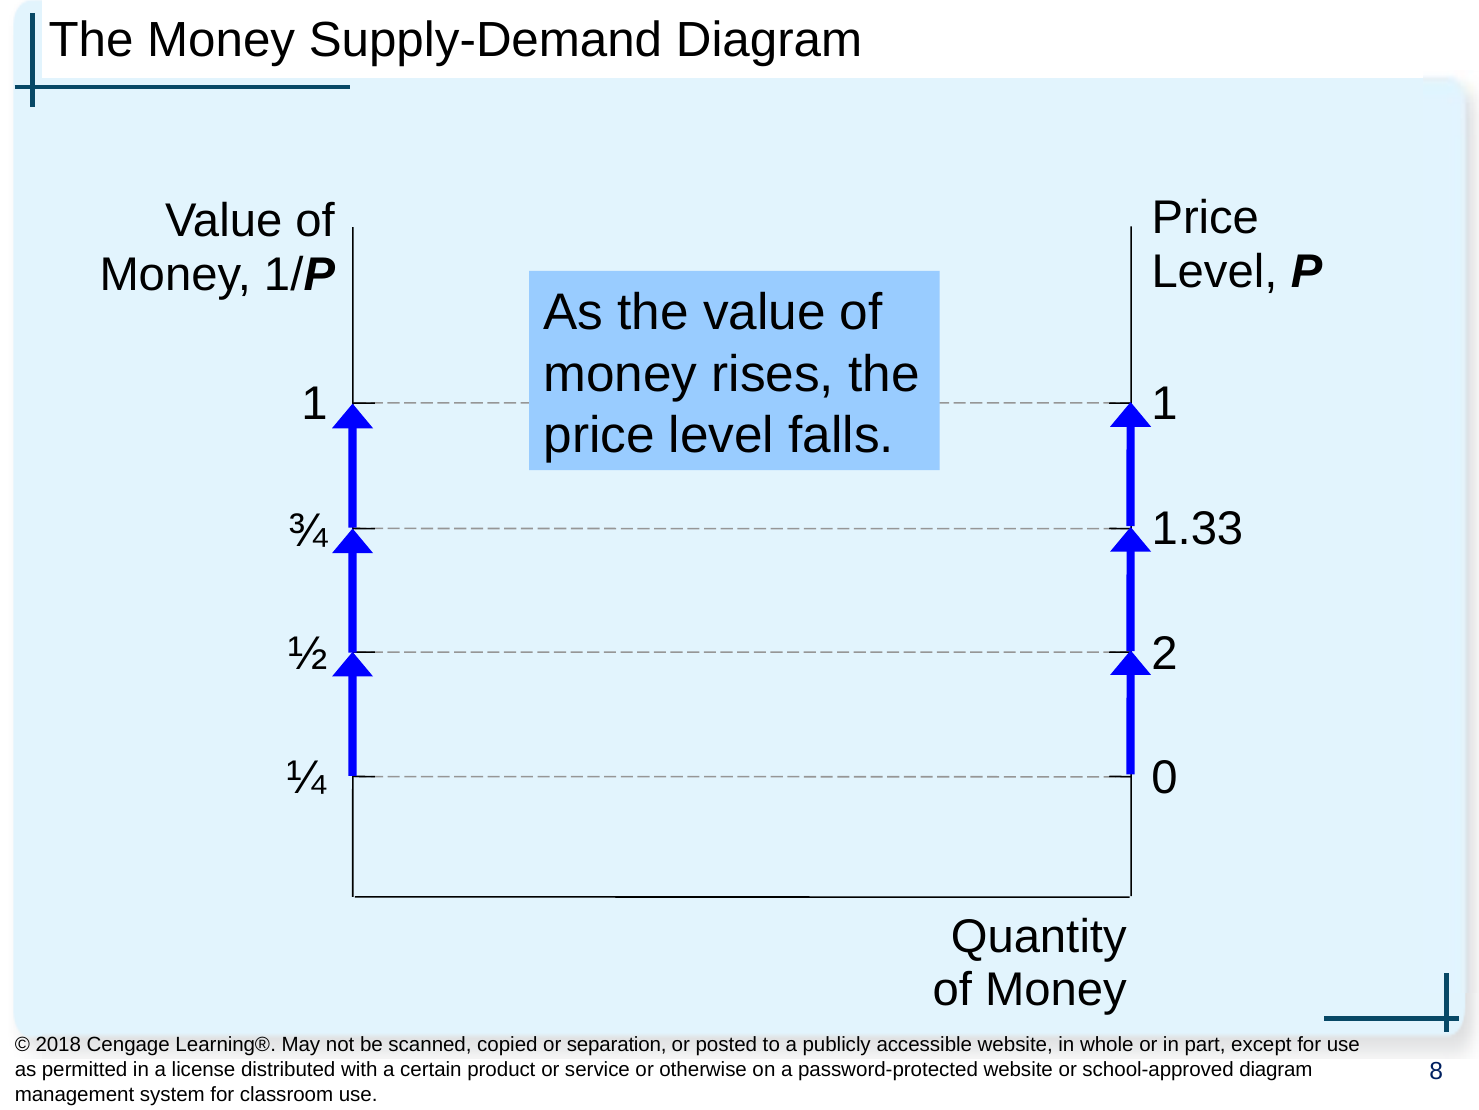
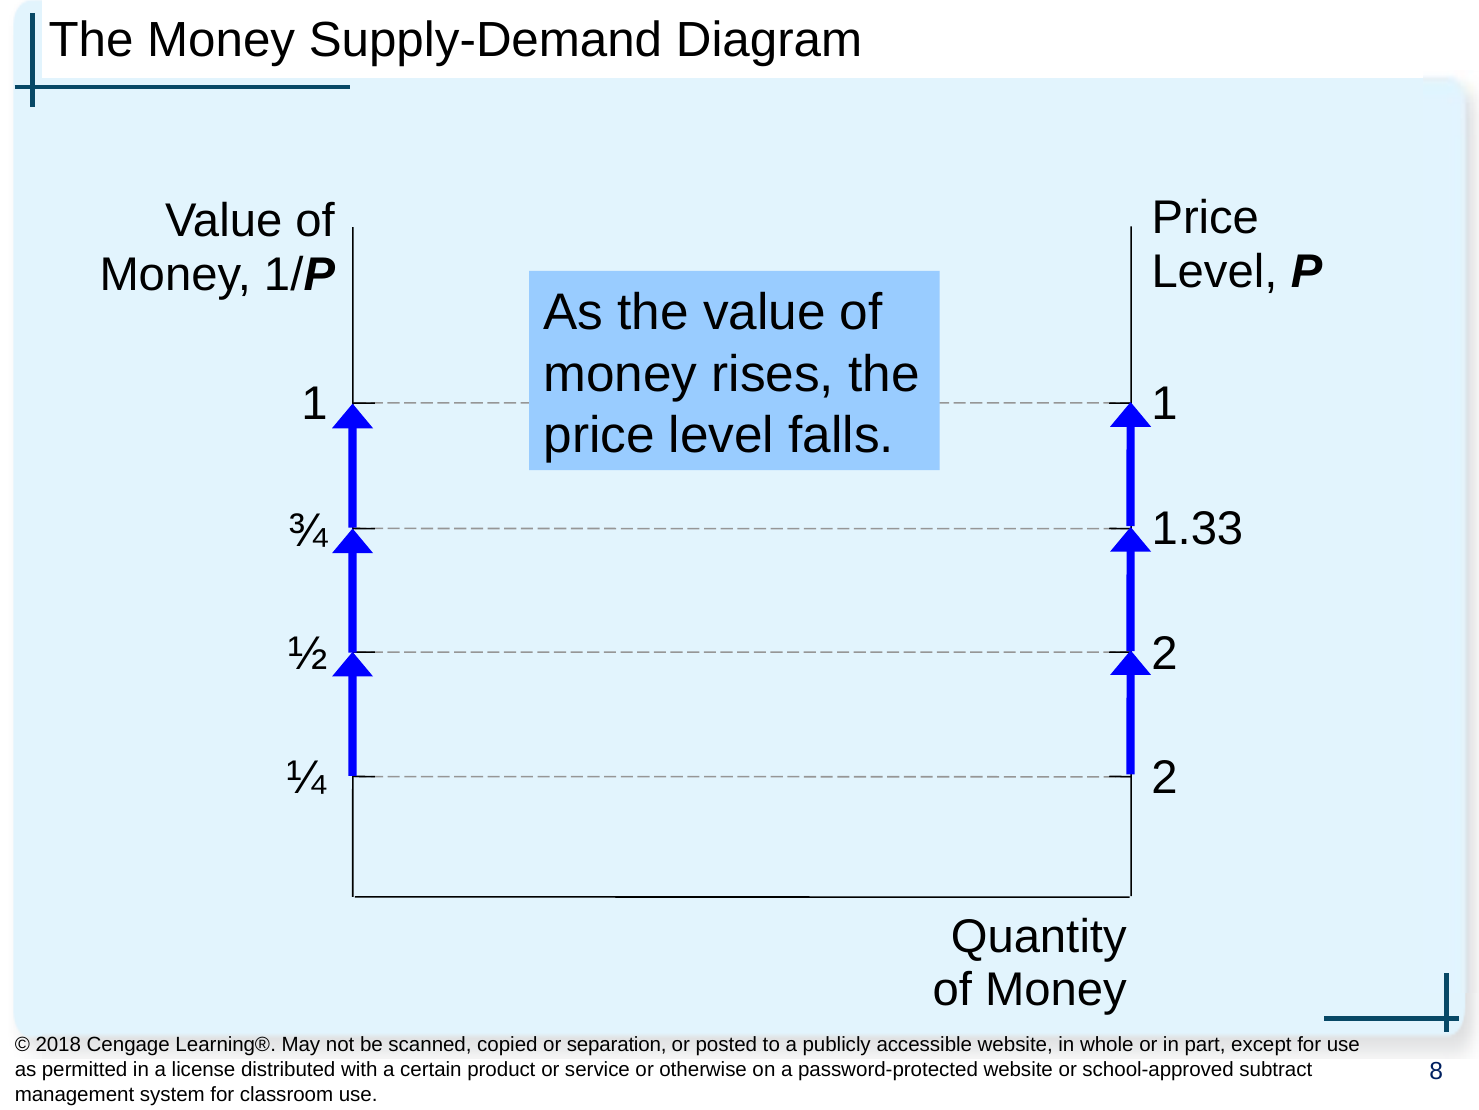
¼ 0: 0 -> 2 (1165, 778)
school-approved diagram: diagram -> subtract (1276, 1069)
